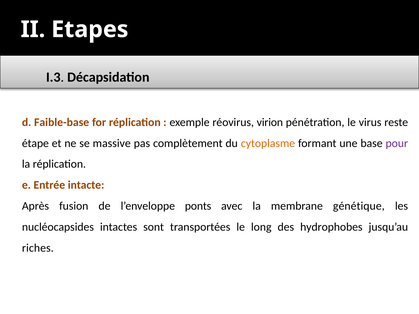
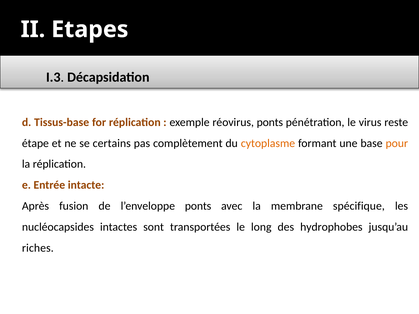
Faible-base: Faible-base -> Tissus-base (62, 122)
réovirus virion: virion -> ponts (270, 122)
massive: massive -> certains (112, 143)
pour colour: purple -> orange (397, 143)
génétique: génétique -> spécifique (359, 206)
